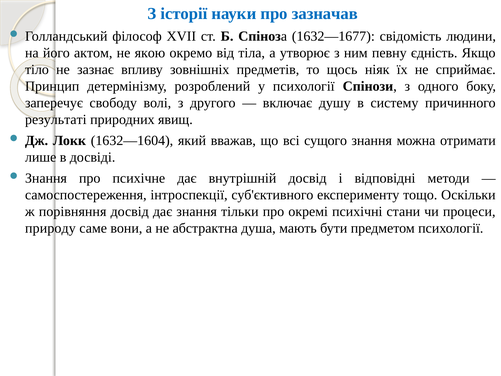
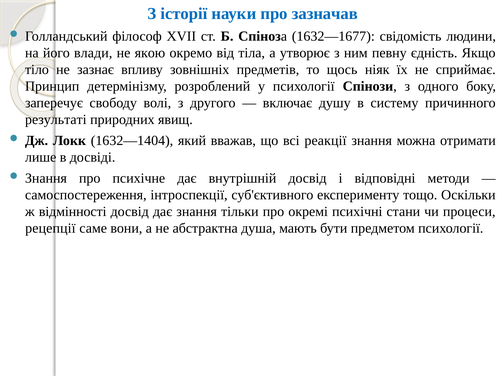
актом: актом -> влади (93, 53)
1632—1604: 1632—1604 -> 1632—1404 (132, 140)
сущого: сущого -> реакції (325, 140)
порівняння: порівняння -> відмінності (73, 211)
природу: природу -> рецепції (50, 228)
